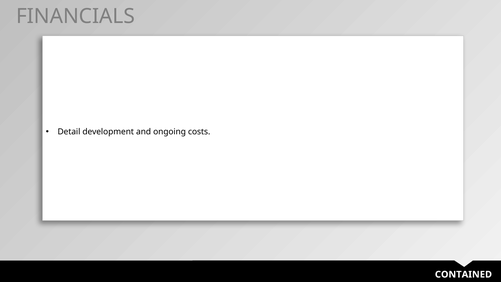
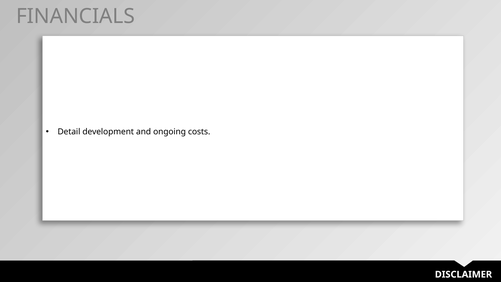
CONTAINED: CONTAINED -> DISCLAIMER (463, 274)
